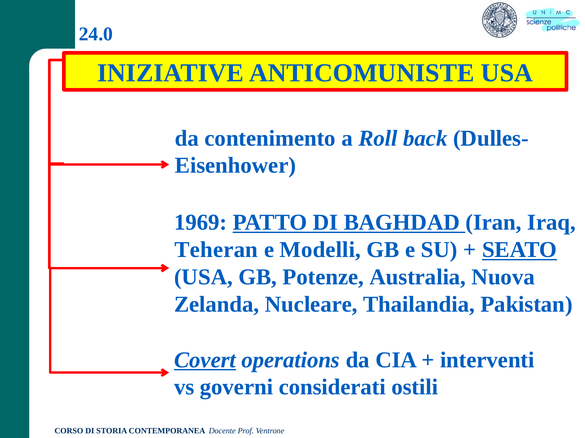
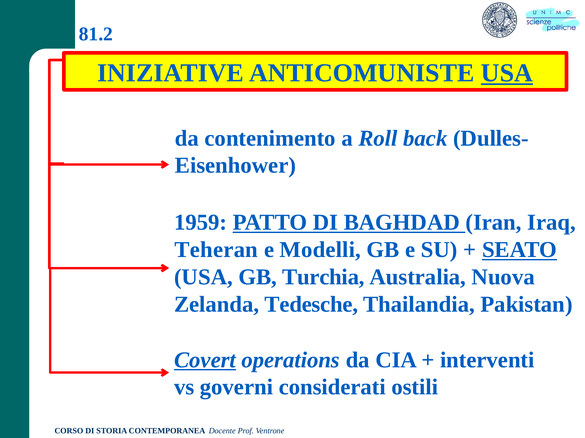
24.0: 24.0 -> 81.2 (96, 34)
USA underline: none -> present (507, 73)
1969: 1969 -> 1959 (201, 223)
Potenze: Potenze -> Turchia (323, 277)
Nucleare: Nucleare -> Tedesche (311, 305)
